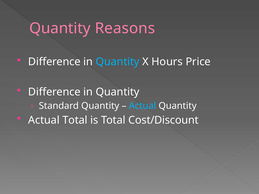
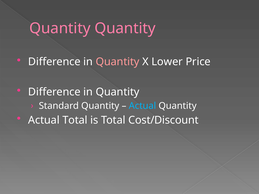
Quantity Reasons: Reasons -> Quantity (125, 28)
Quantity colour: light blue -> pink (118, 62)
Hours: Hours -> Lower (167, 62)
